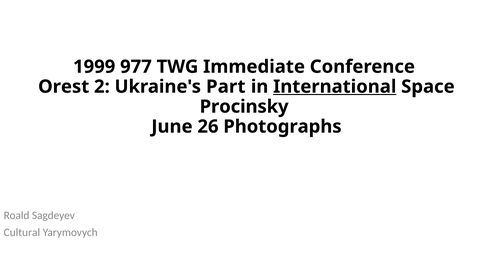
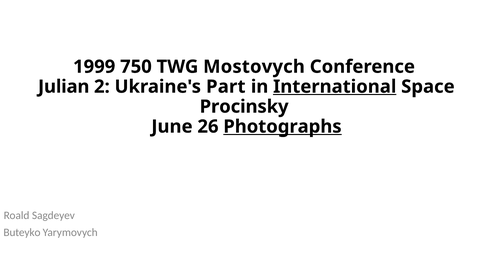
977: 977 -> 750 (136, 67)
Immediate: Immediate -> Mostovych (254, 67)
Orest: Orest -> Julian (64, 87)
Photographs underline: none -> present (282, 127)
Cultural: Cultural -> Buteyko (22, 233)
